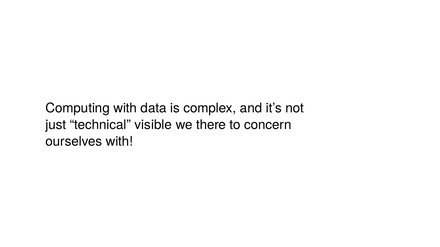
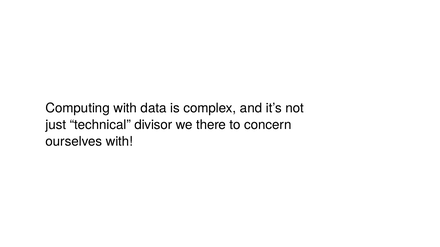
visible: visible -> divisor (153, 125)
